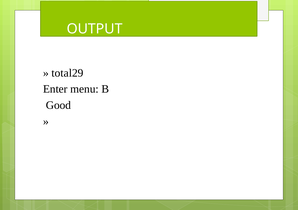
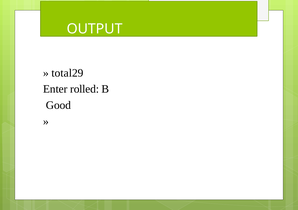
menu: menu -> rolled (85, 89)
